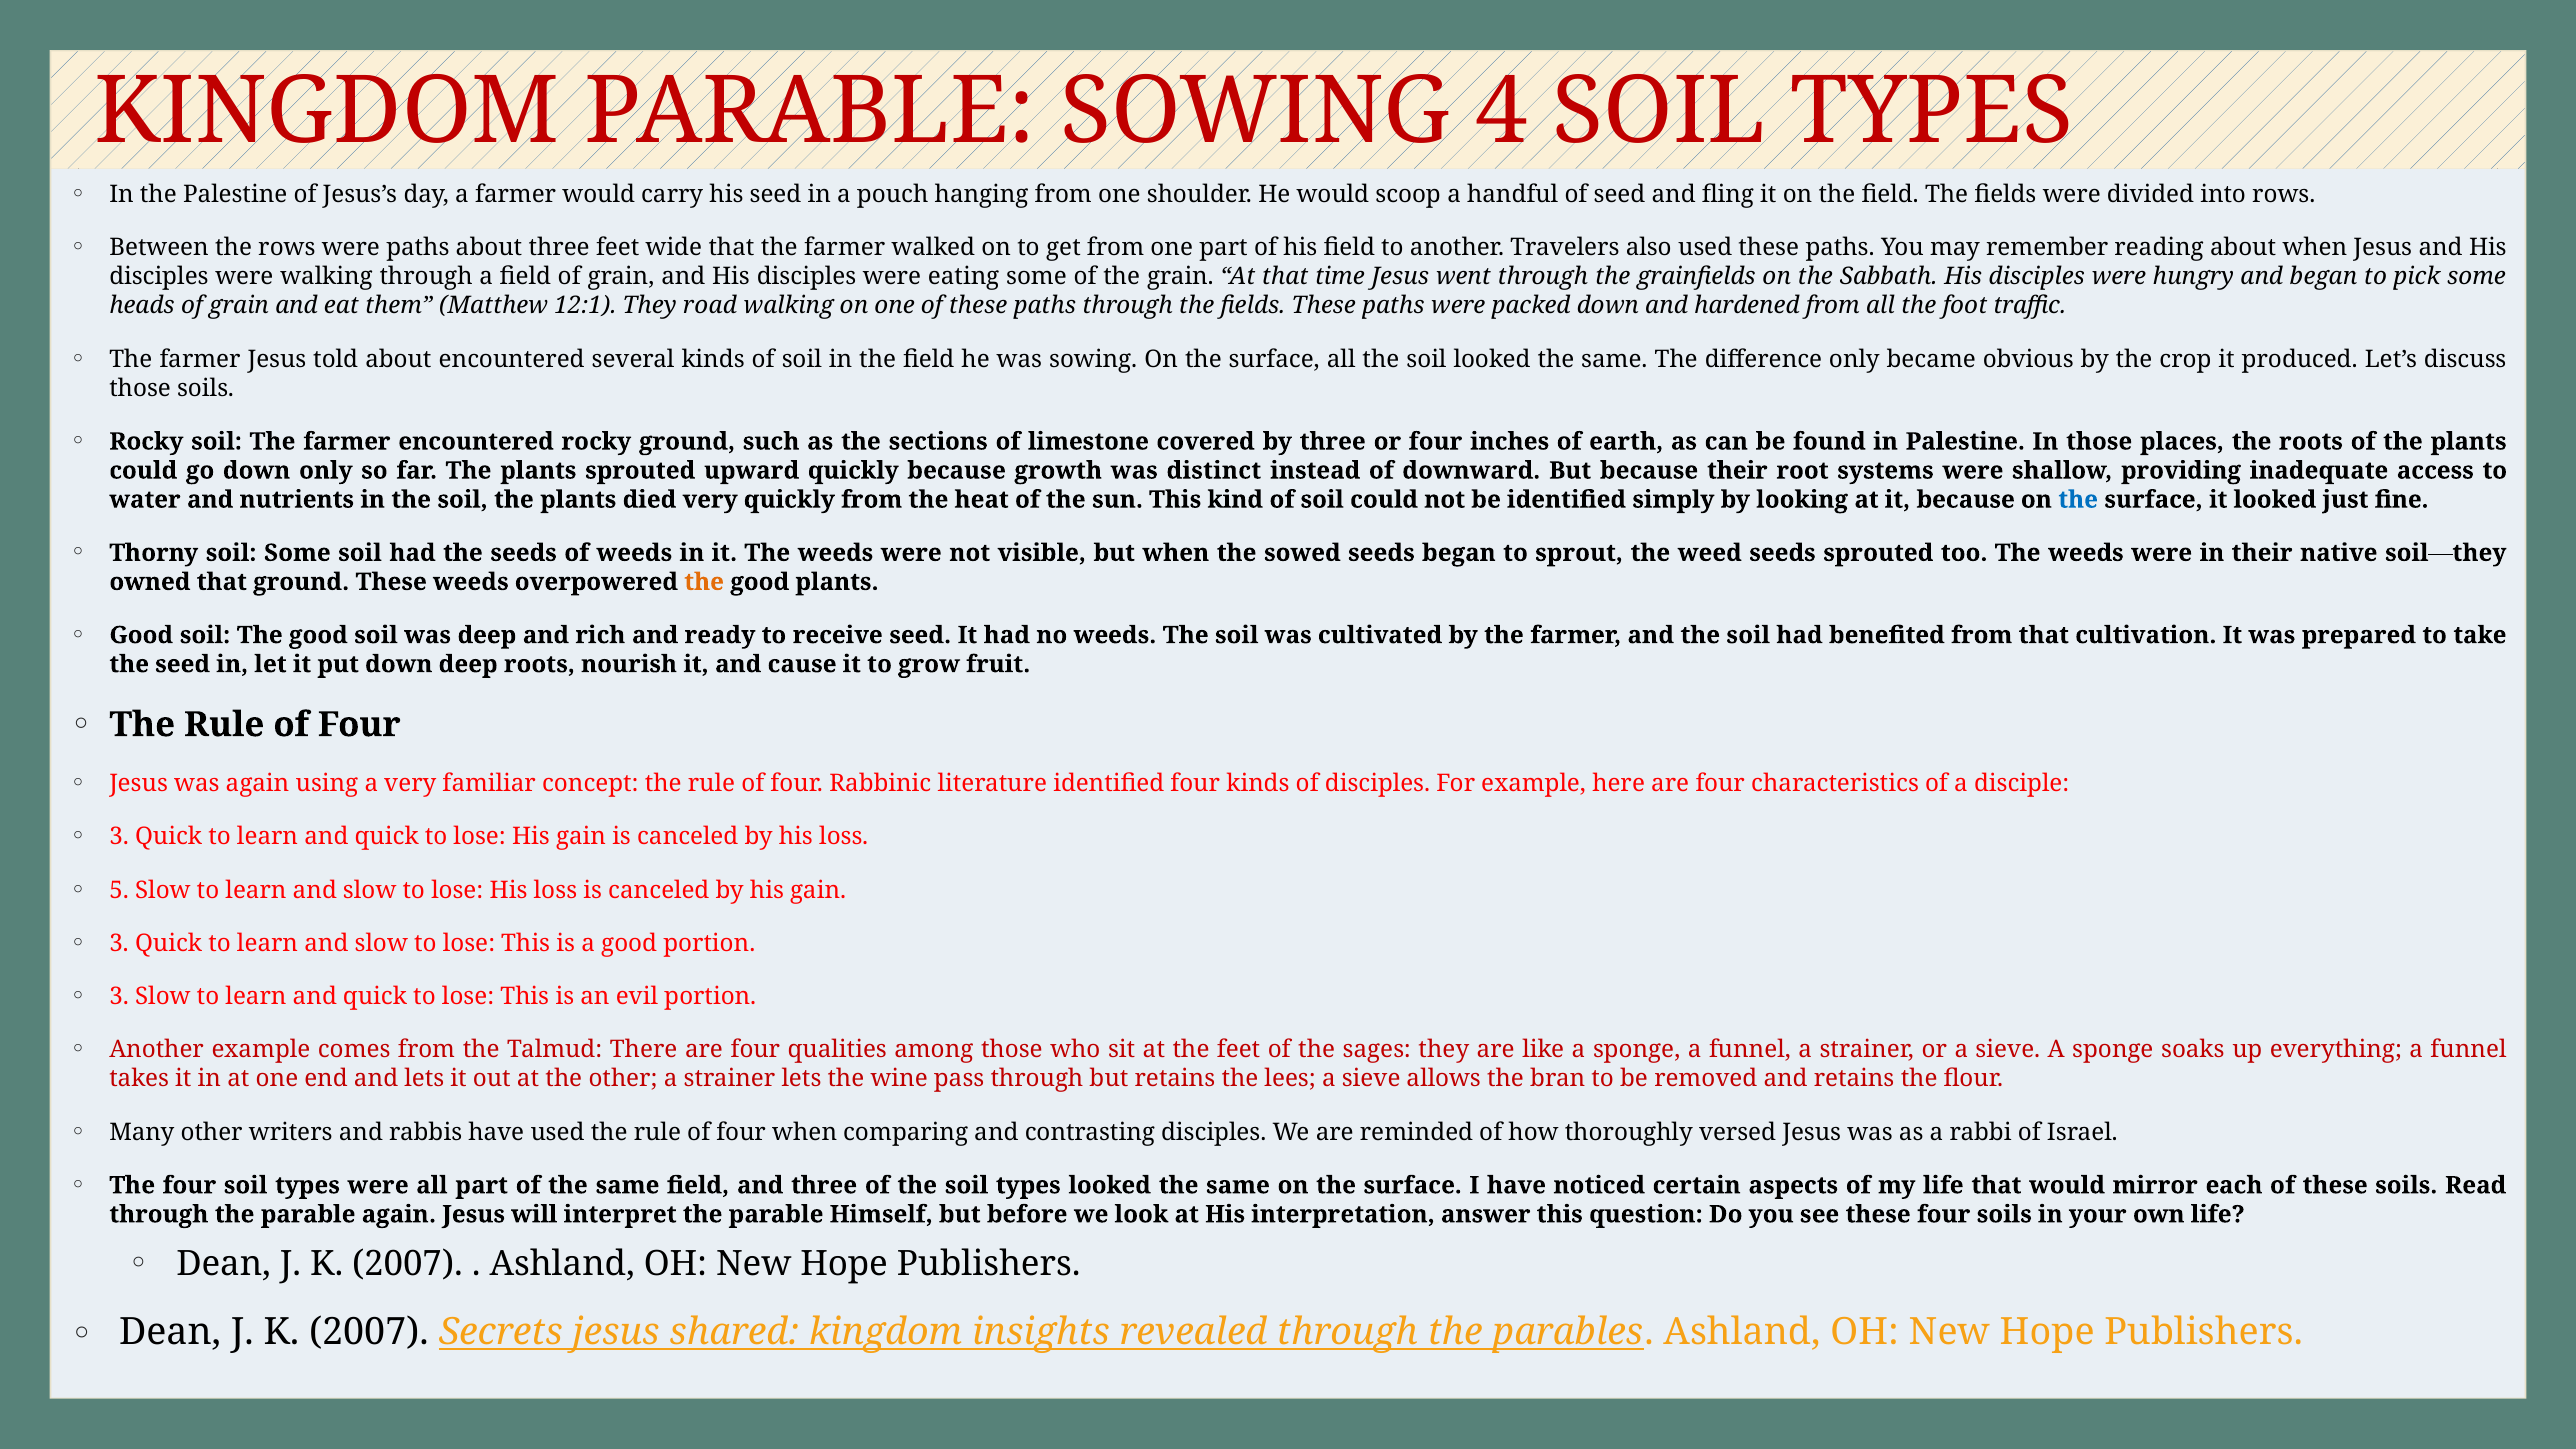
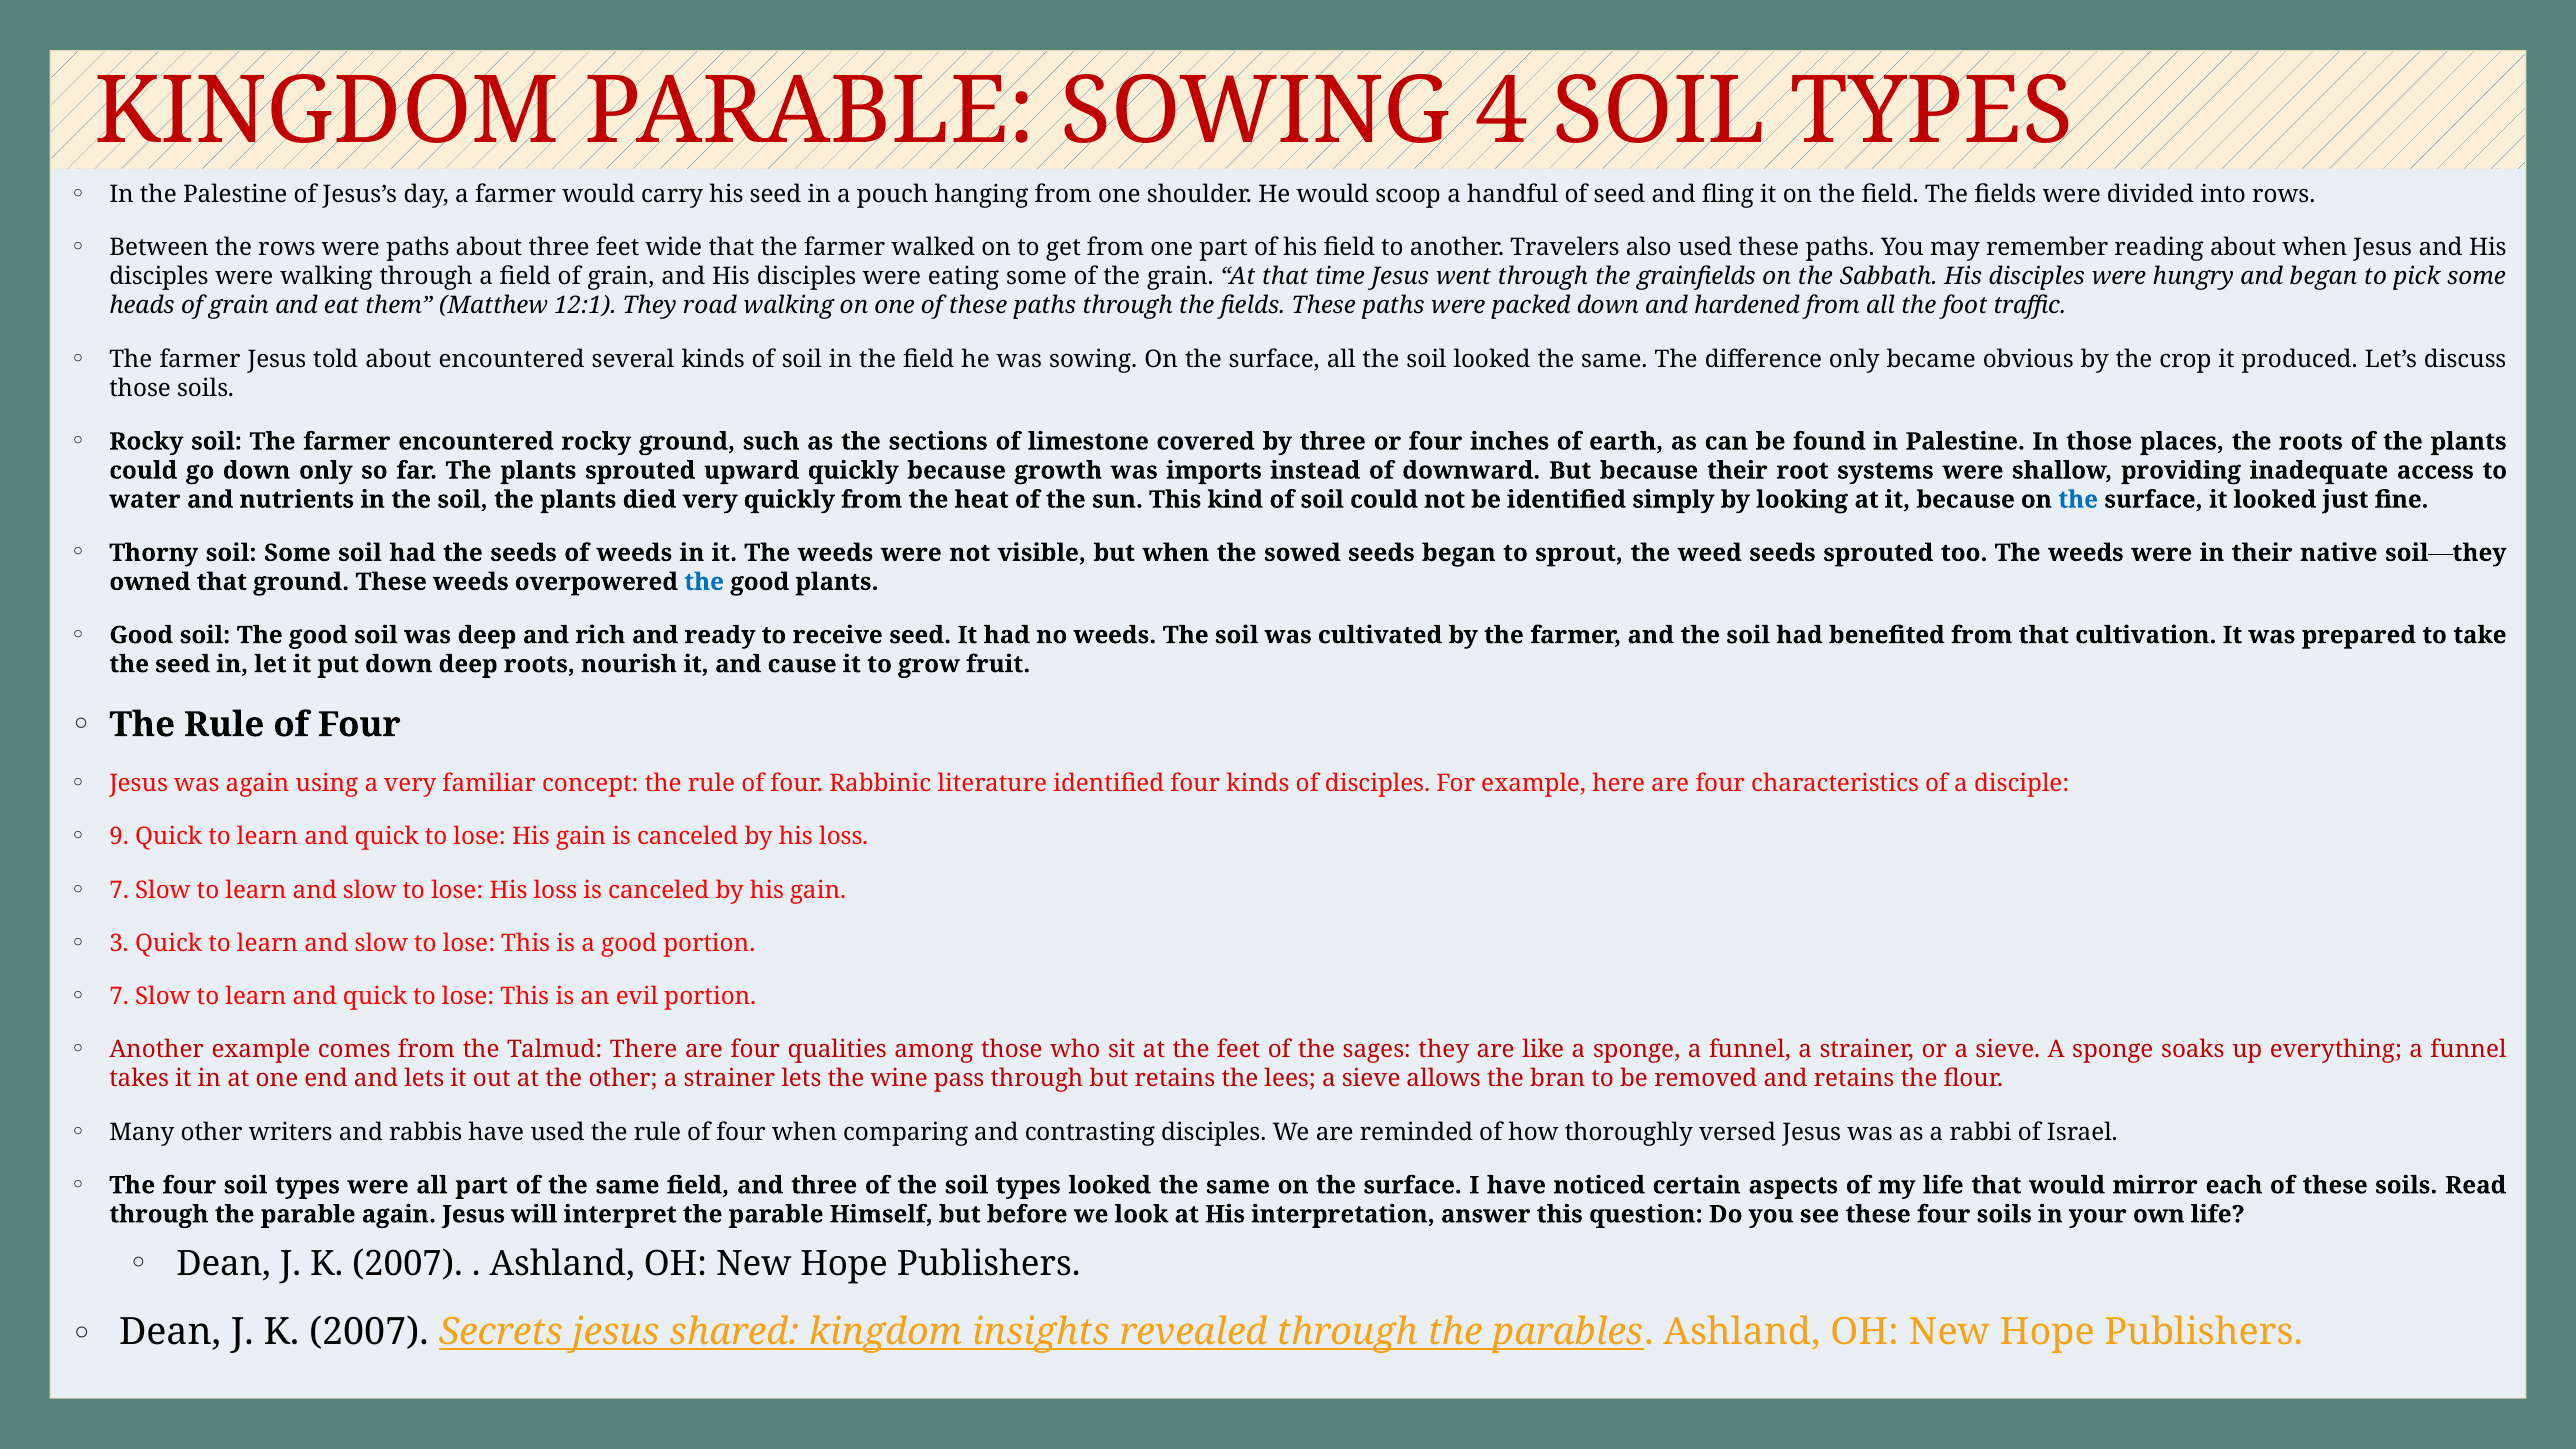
distinct: distinct -> imports (1214, 471)
the colour: orange -> blue (704, 582)
3: 3 -> 9 (119, 837)
5: 5 -> 7 (119, 890)
3: 3 -> 7 (119, 997)
